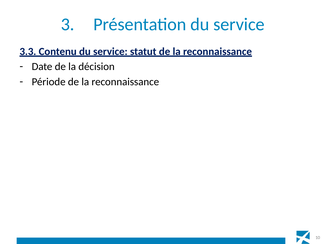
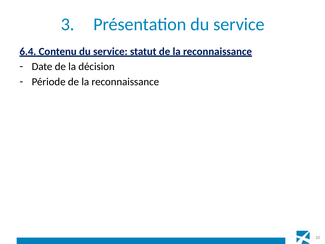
3.3: 3.3 -> 6.4 (28, 51)
